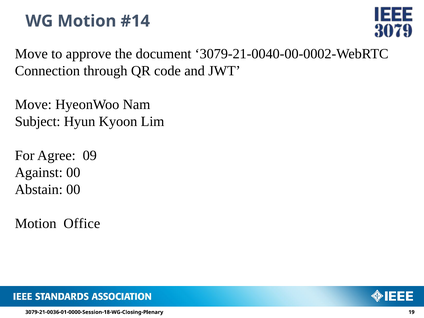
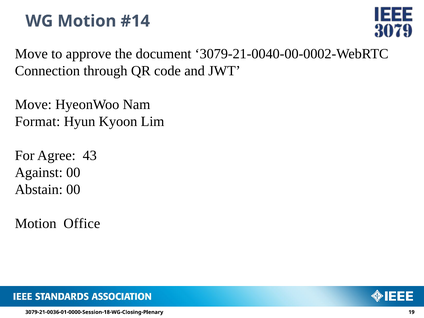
Subject: Subject -> Format (38, 122)
09: 09 -> 43 (90, 156)
